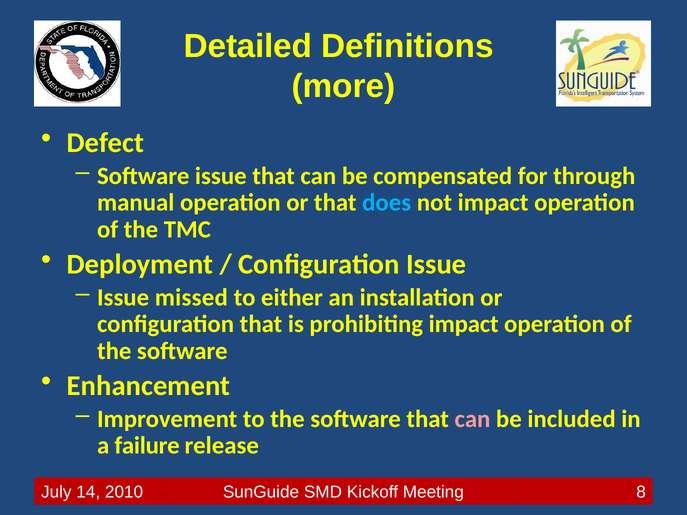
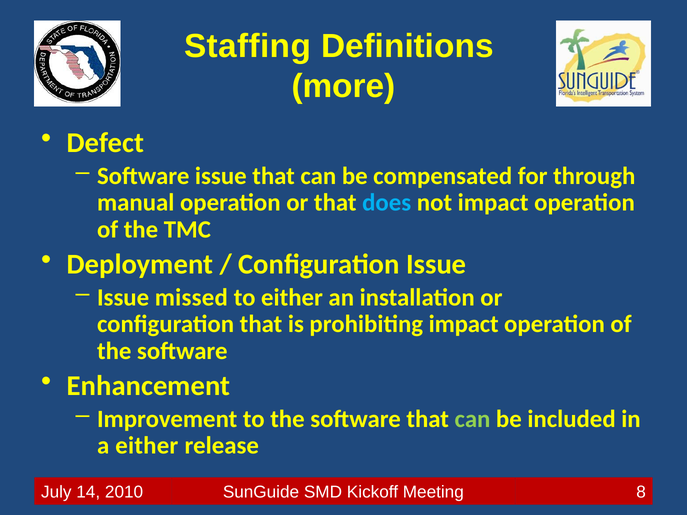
Detailed: Detailed -> Staffing (248, 46)
can colour: pink -> light green (472, 419)
a failure: failure -> either (147, 446)
